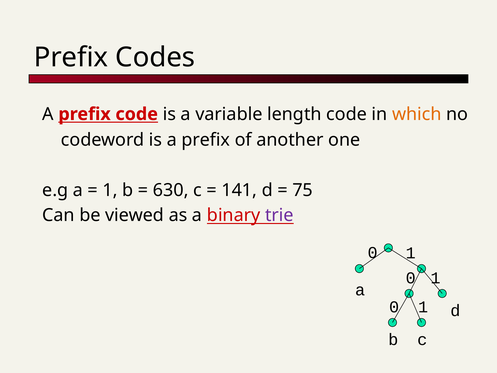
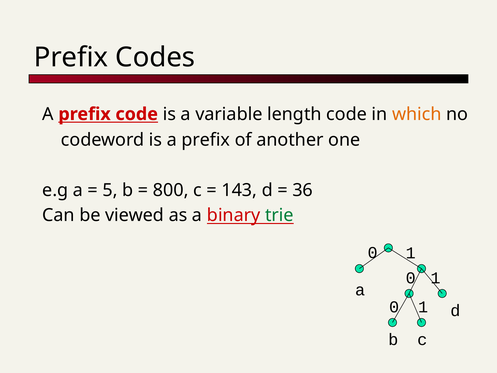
1: 1 -> 5 (110, 190)
630: 630 -> 800 (171, 190)
141: 141 -> 143 (239, 190)
75: 75 -> 36 (303, 190)
trie colour: purple -> green (279, 215)
